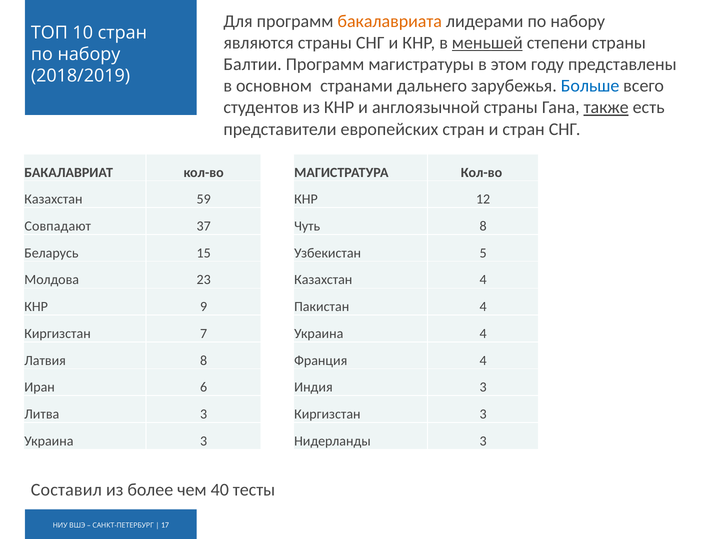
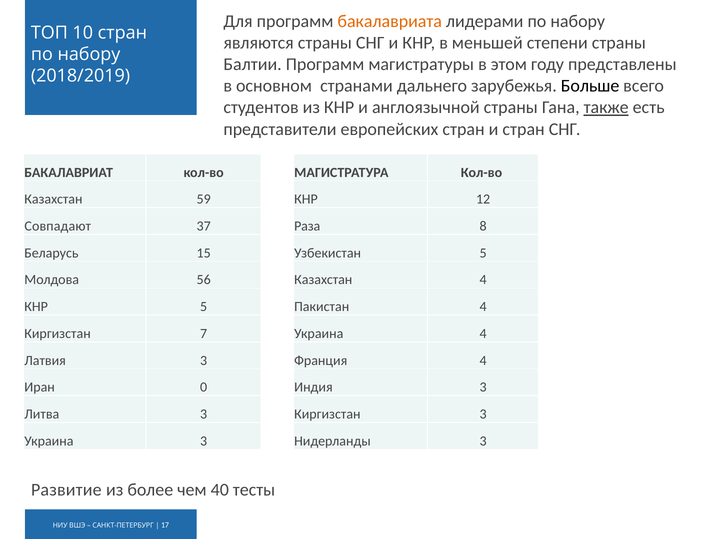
меньшей underline: present -> none (487, 43)
Больше colour: blue -> black (590, 86)
Чуть: Чуть -> Раза (307, 226)
23: 23 -> 56 (204, 280)
КНР 9: 9 -> 5 (204, 307)
Латвия 8: 8 -> 3 (204, 361)
6: 6 -> 0 (204, 387)
Составил: Составил -> Развитие (66, 490)
